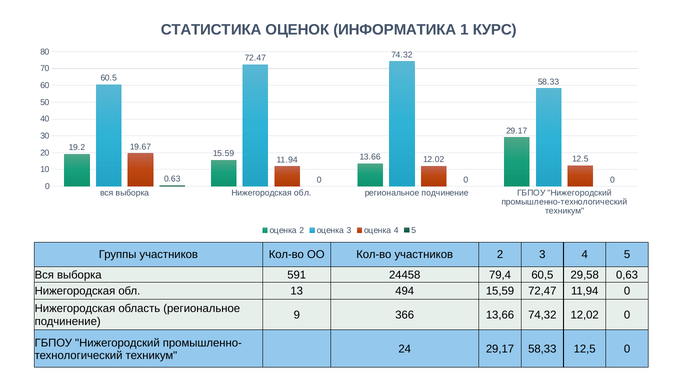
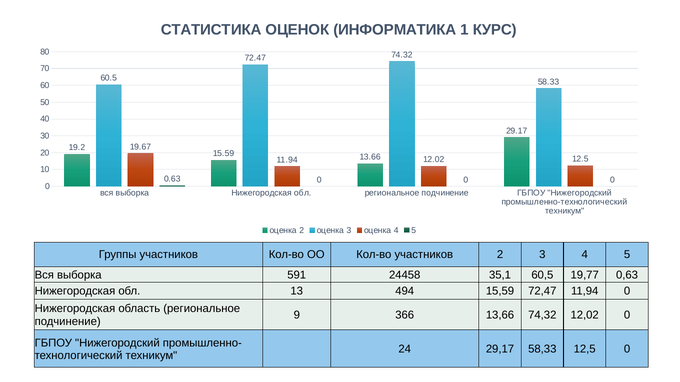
79,4: 79,4 -> 35,1 (500, 275)
29,58: 29,58 -> 19,77 (585, 275)
